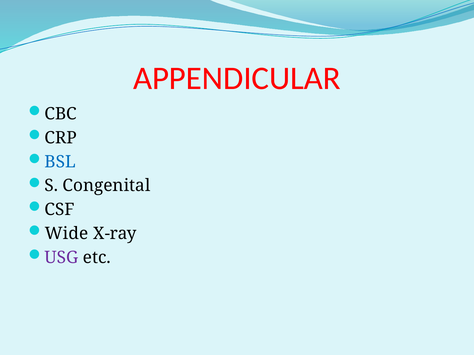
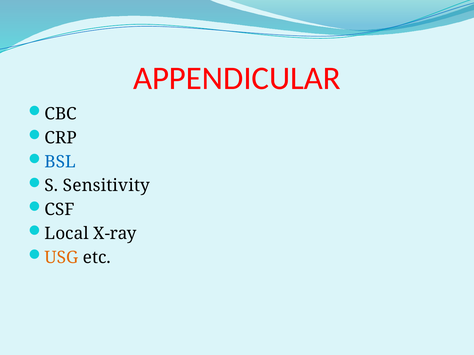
Congenital: Congenital -> Sensitivity (106, 186)
Wide: Wide -> Local (67, 234)
USG colour: purple -> orange (62, 258)
